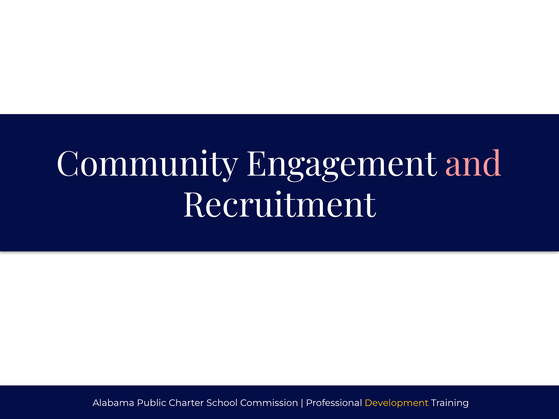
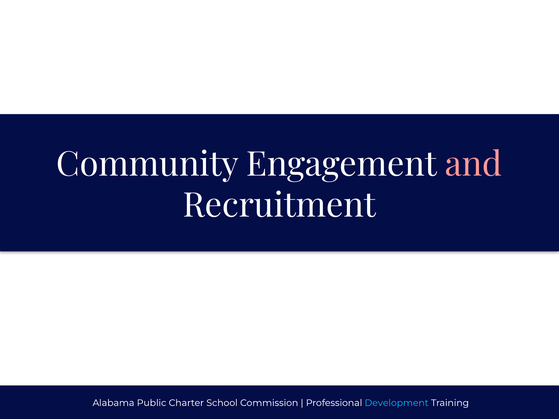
Development colour: yellow -> light blue (397, 403)
